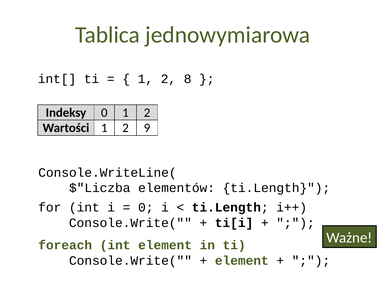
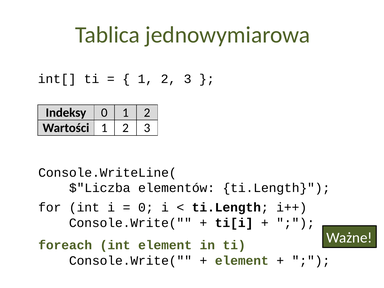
8: 8 -> 3 (188, 79)
Wartości 1 2 9: 9 -> 3 (147, 128)
